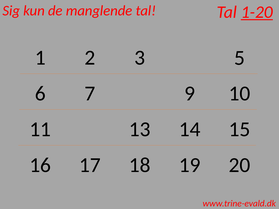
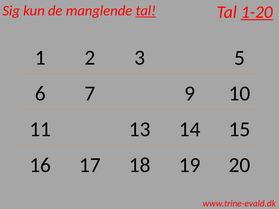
tal underline: none -> present (146, 11)
